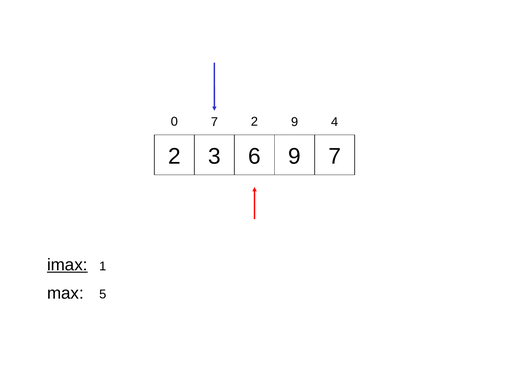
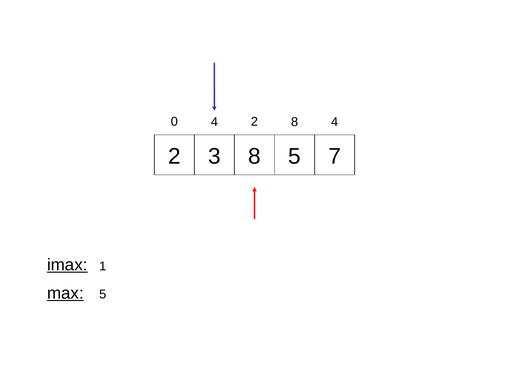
0 7: 7 -> 4 (214, 122)
9: 9 -> 8 (295, 122)
6: 6 -> 8 (255, 156)
3 9: 9 -> 5 (295, 156)
max underline: none -> present (65, 293)
